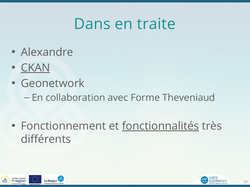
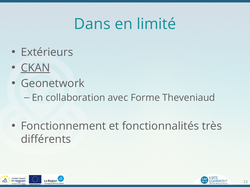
traite: traite -> limité (156, 24)
Alexandre: Alexandre -> Extérieurs (47, 52)
fonctionnalités underline: present -> none (161, 126)
